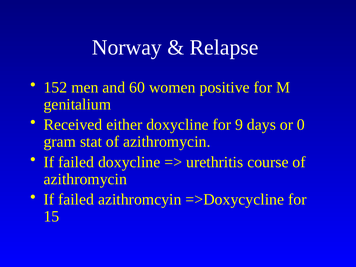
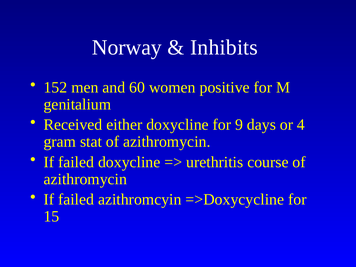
Relapse: Relapse -> Inhibits (224, 47)
0: 0 -> 4 (301, 125)
